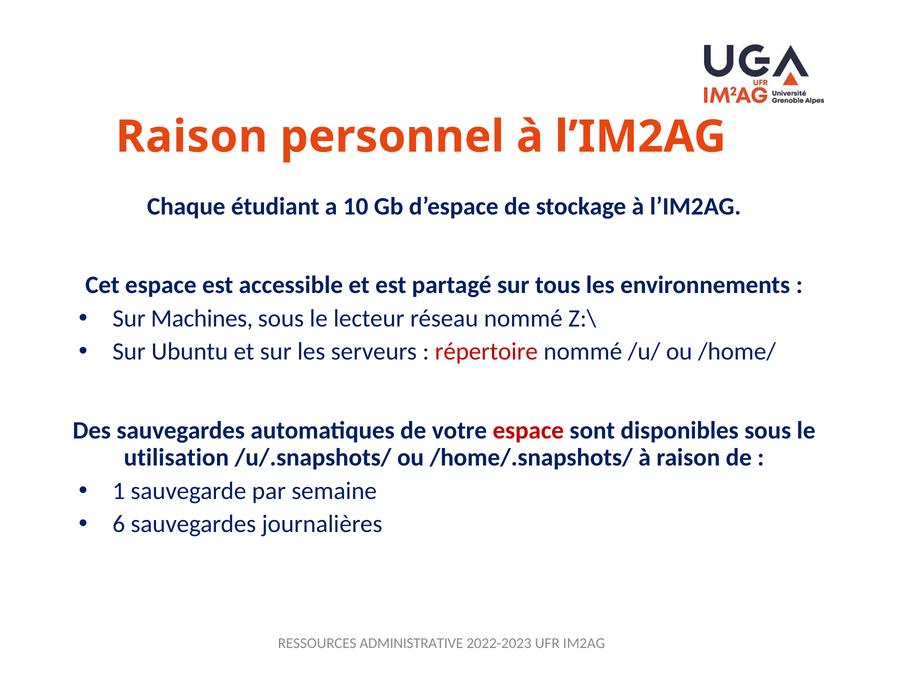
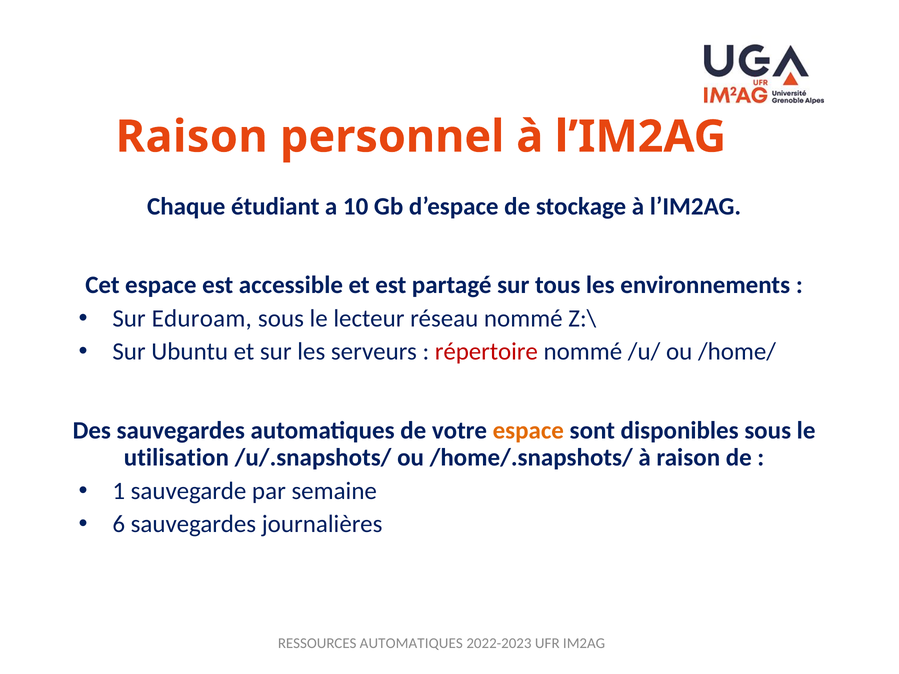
Machines: Machines -> Eduroam (202, 319)
espace colour: red -> orange (528, 431)
RESSOURCES ADMINISTRATIVE: ADMINISTRATIVE -> AUTOMATIQUES (411, 644)
